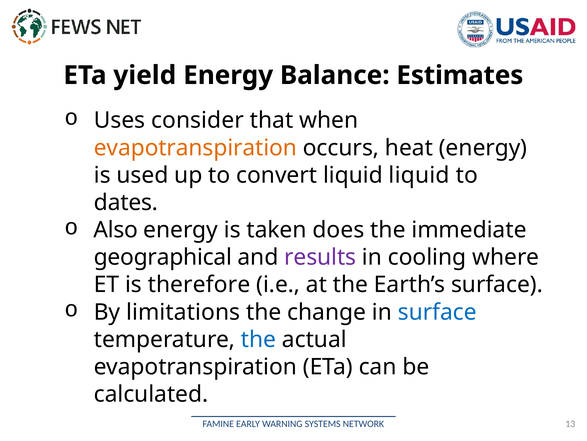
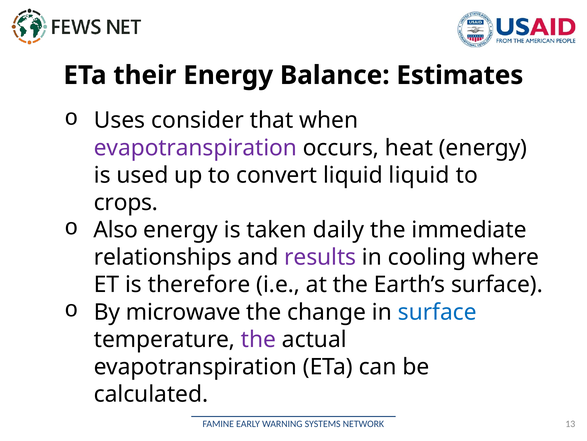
yield: yield -> their (145, 75)
evapotranspiration colour: orange -> purple (195, 148)
dates: dates -> crops (126, 202)
does: does -> daily (338, 230)
geographical: geographical -> relationships (163, 257)
limitations: limitations -> microwave (183, 312)
the colour: blue -> purple (259, 339)
